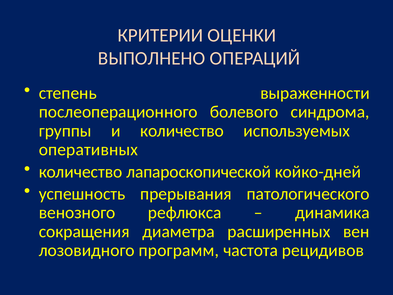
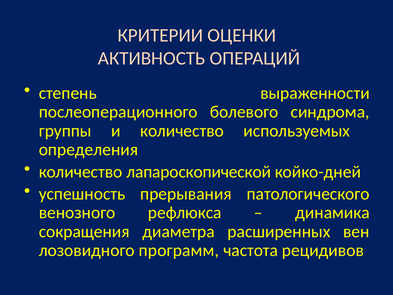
ВЫПОЛНЕНО: ВЫПОЛНЕНО -> АКТИВНОСТЬ (152, 58)
оперативных: оперативных -> определения (88, 150)
